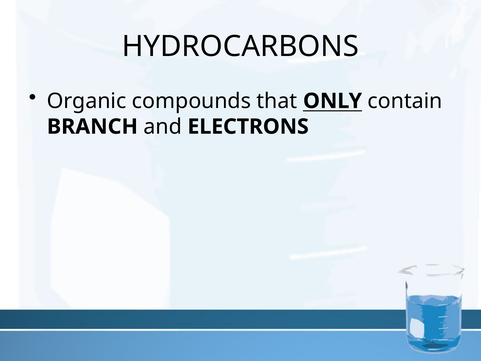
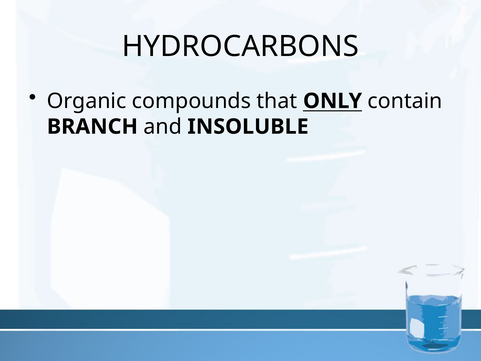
ELECTRONS: ELECTRONS -> INSOLUBLE (248, 127)
